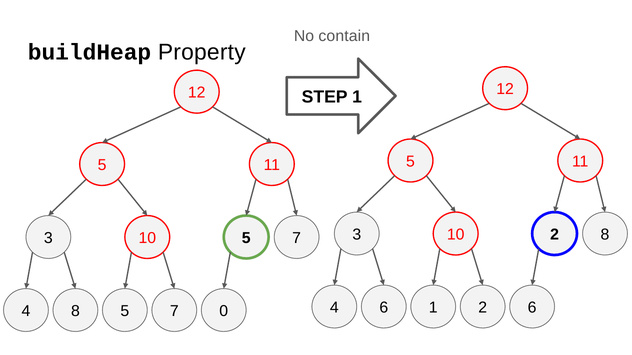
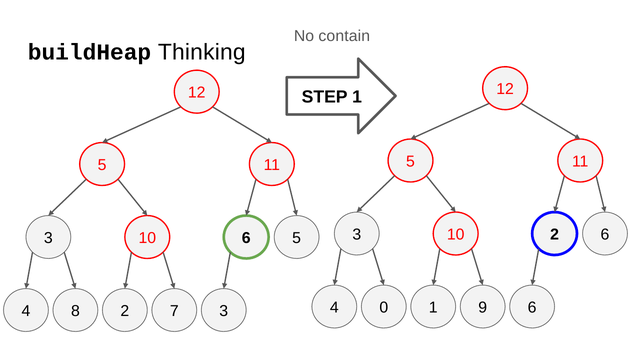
Property: Property -> Thinking (202, 52)
10 8: 8 -> 6 (605, 235)
3 5: 5 -> 6 (246, 238)
10 7: 7 -> 5 (297, 238)
4 6: 6 -> 0 (384, 308)
1 2: 2 -> 9 (483, 308)
8 5: 5 -> 2 (125, 312)
7 0: 0 -> 3 (224, 312)
